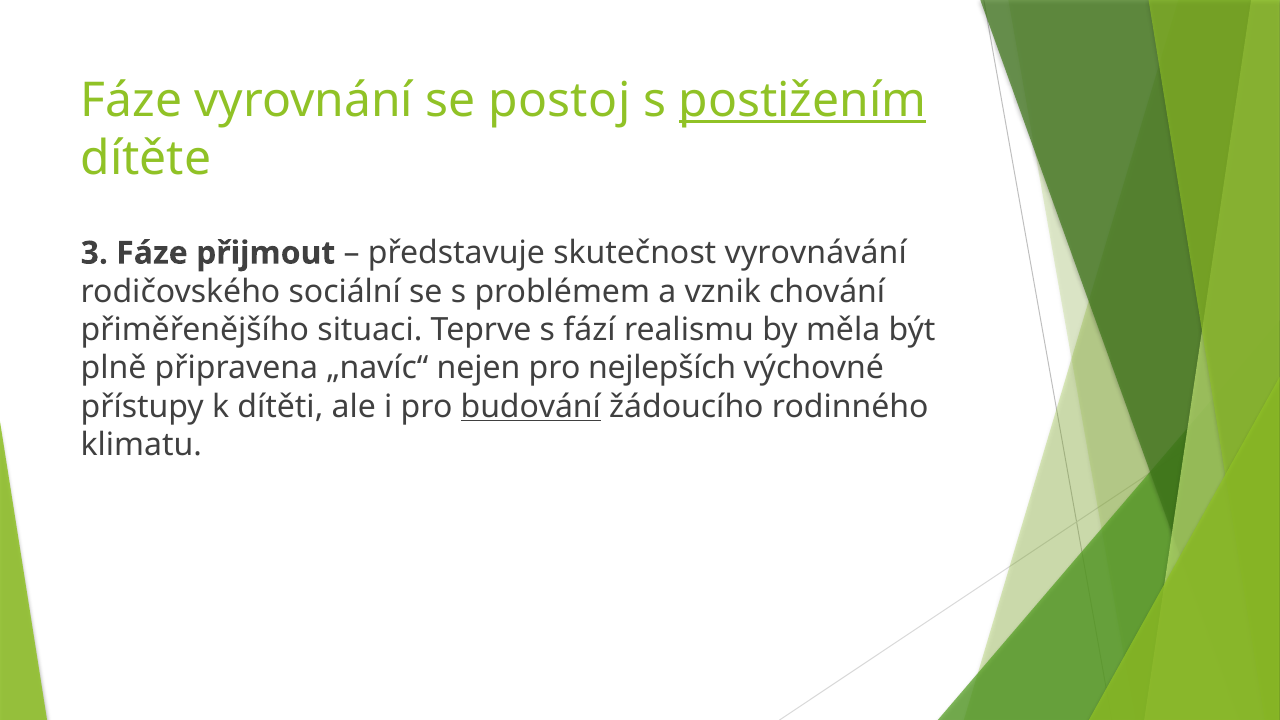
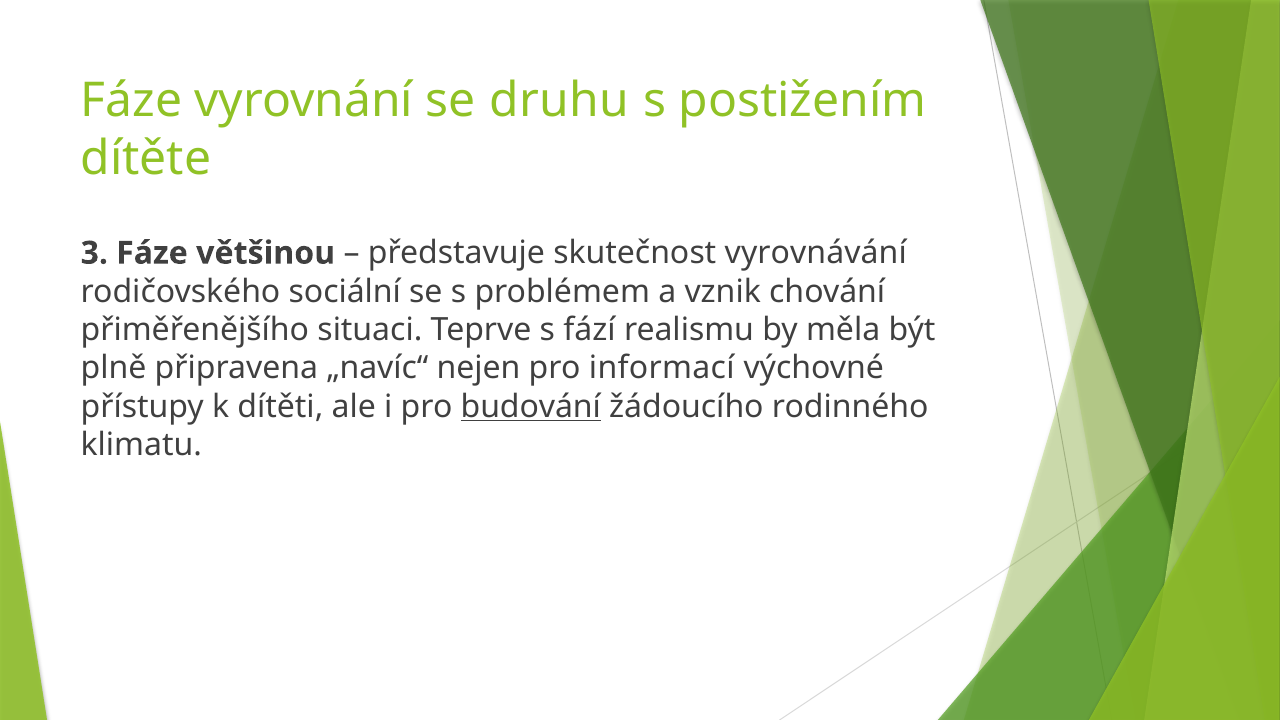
postoj: postoj -> druhu (559, 101)
postižením underline: present -> none (803, 101)
přijmout: přijmout -> většinou (266, 253)
nejlepších: nejlepších -> informací (662, 368)
